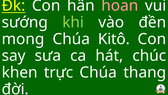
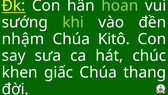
hoan colour: pink -> light green (120, 6)
mong: mong -> nhậm (23, 39)
trực: trực -> giấc (59, 72)
